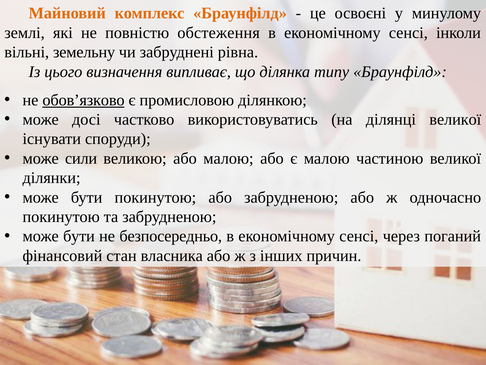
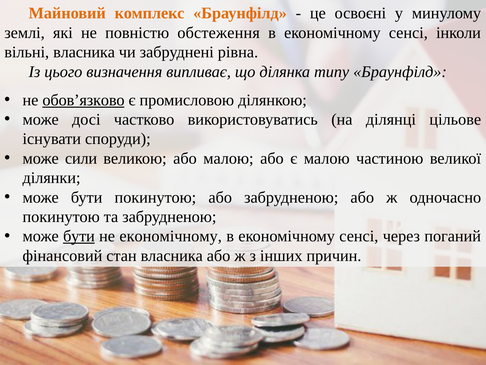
вільні земельну: земельну -> власника (84, 52)
ділянці великої: великої -> цільове (455, 119)
бути underline: none -> present (79, 236)
не безпосередньо: безпосередньо -> економічному (171, 236)
